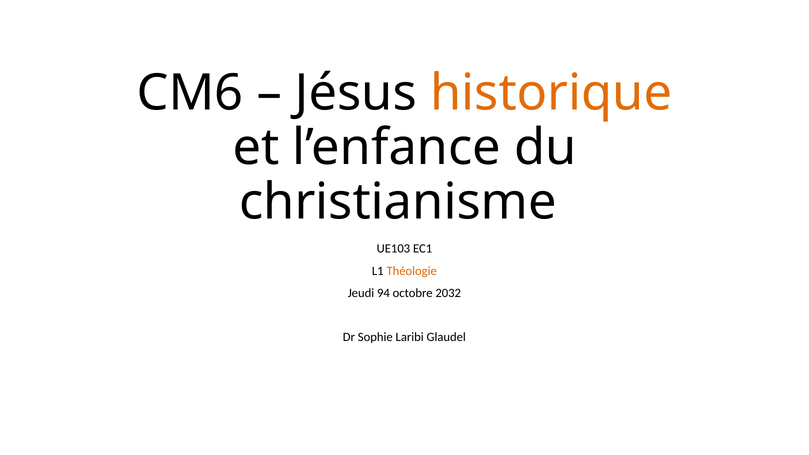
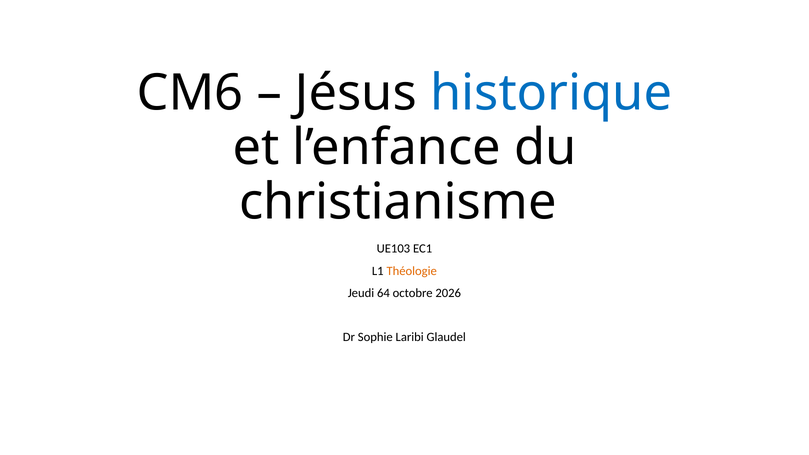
historique colour: orange -> blue (551, 93)
94: 94 -> 64 (383, 293)
2032: 2032 -> 2026 (448, 293)
